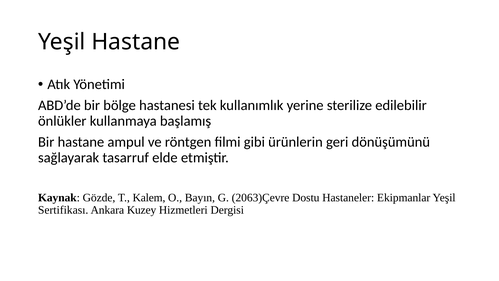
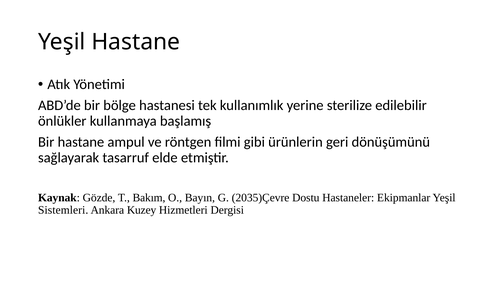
Kalem: Kalem -> Bakım (149, 198)
2063)Çevre: 2063)Çevre -> 2035)Çevre (261, 198)
Sertifikası: Sertifikası -> Sistemleri (63, 210)
